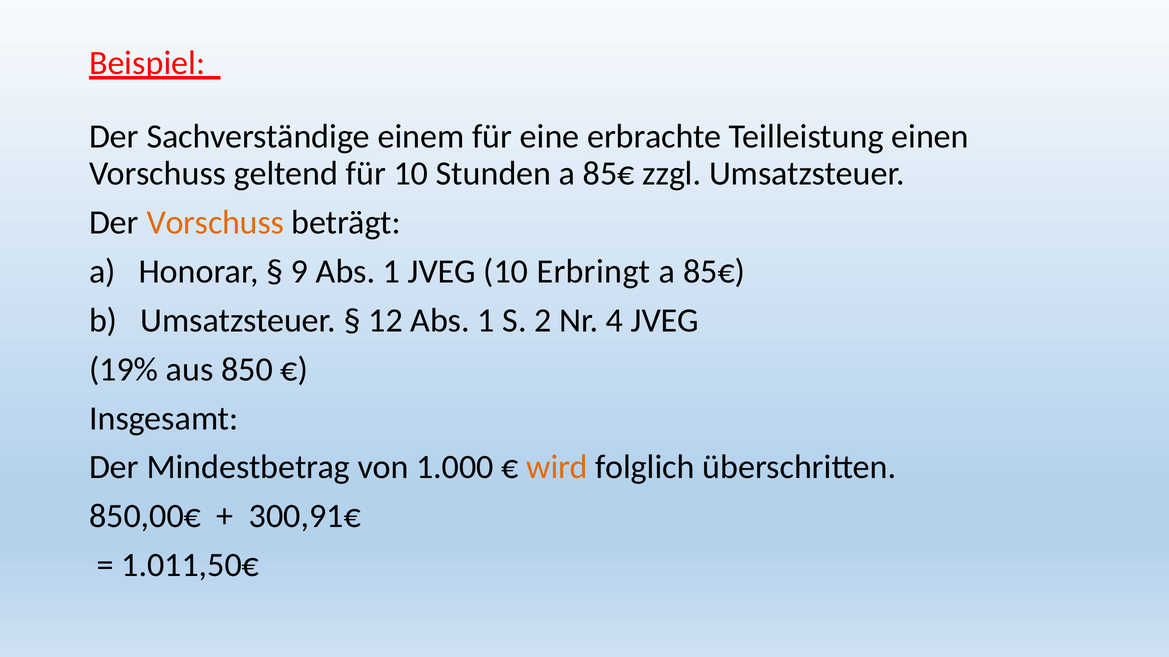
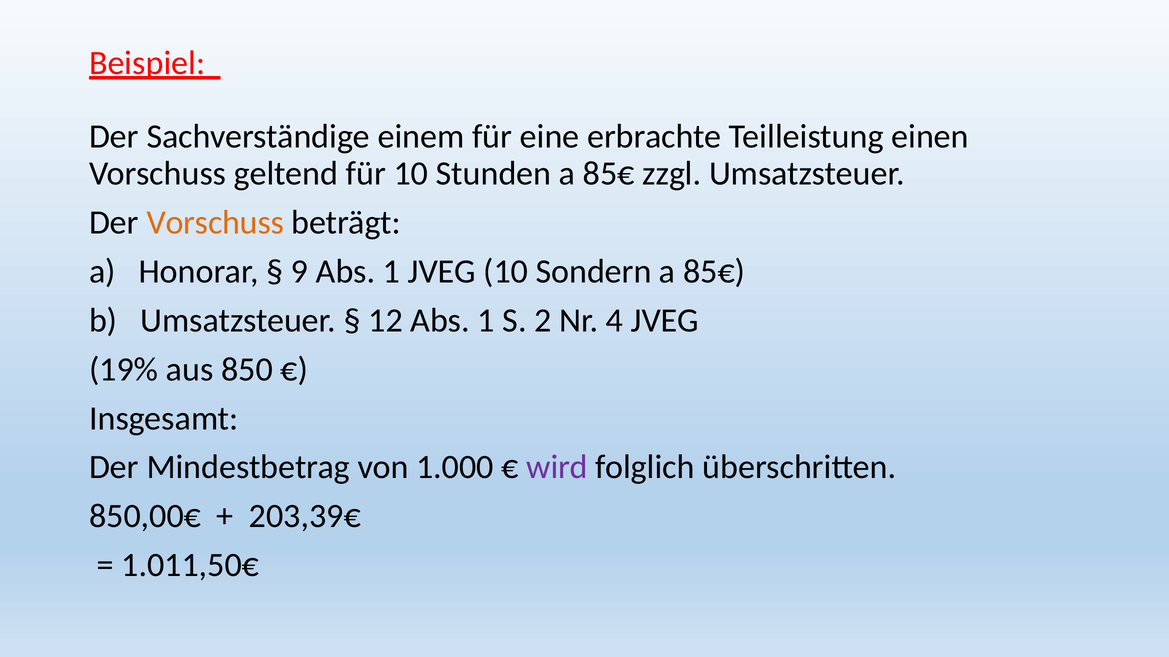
Erbringt: Erbringt -> Sondern (594, 272)
wird colour: orange -> purple (557, 468)
300,91€: 300,91€ -> 203,39€ (305, 517)
